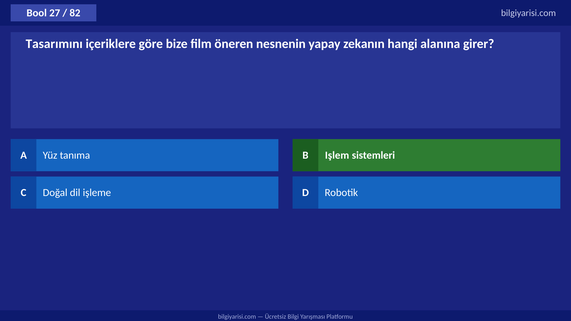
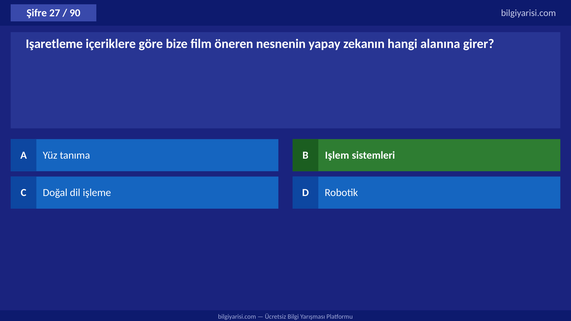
Bool: Bool -> Şifre (37, 13)
82: 82 -> 90 (75, 13)
Tasarımını: Tasarımını -> Işaretleme (54, 44)
